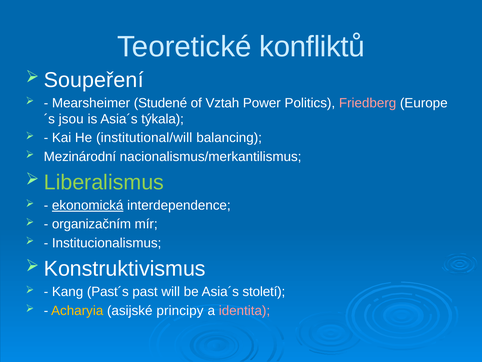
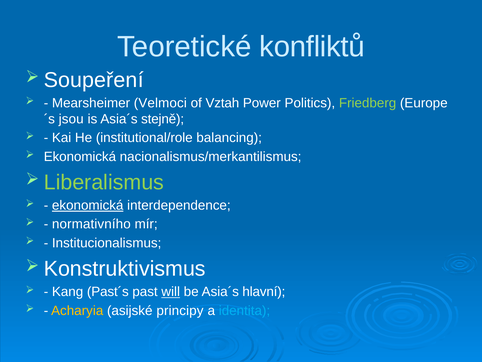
Studené: Studené -> Velmoci (160, 103)
Friedberg colour: pink -> light green (368, 103)
týkala: týkala -> stejně (163, 119)
institutional/will: institutional/will -> institutional/role (144, 138)
Mezinárodní: Mezinárodní -> Ekonomická (80, 156)
organizačním: organizačním -> normativního (91, 224)
will underline: none -> present (171, 291)
století: století -> hlavní (264, 291)
identita colour: pink -> light blue (244, 310)
